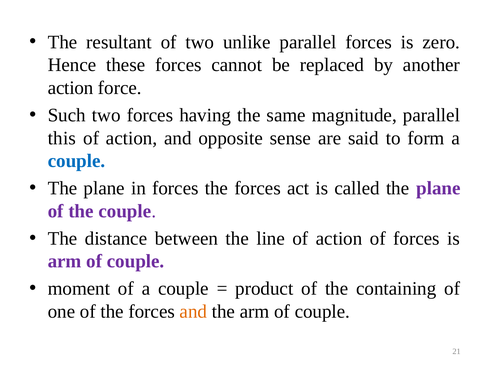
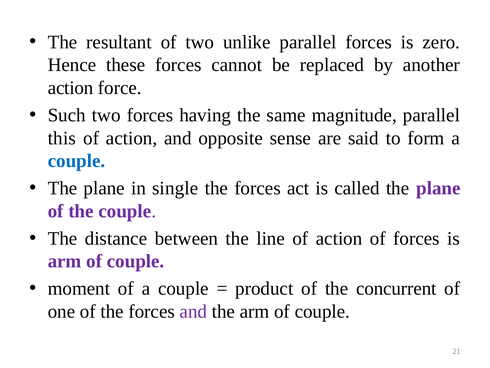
in forces: forces -> single (175, 188)
containing: containing -> concurrent (396, 288)
and colour: orange -> purple (193, 311)
